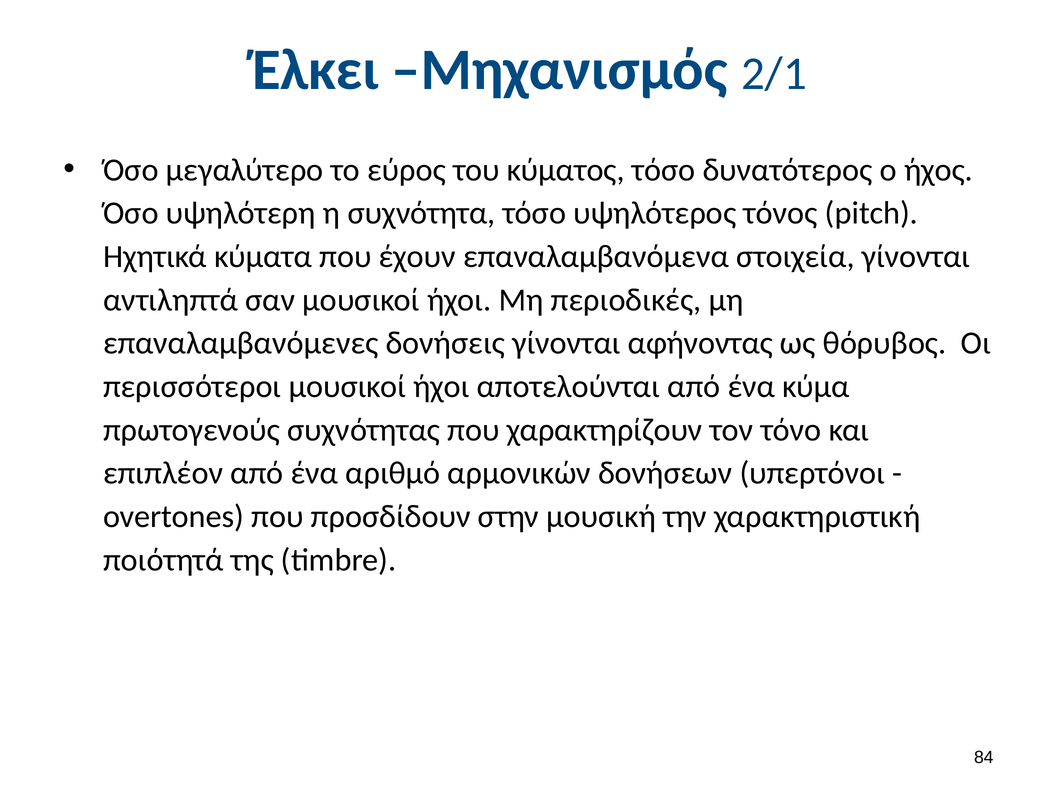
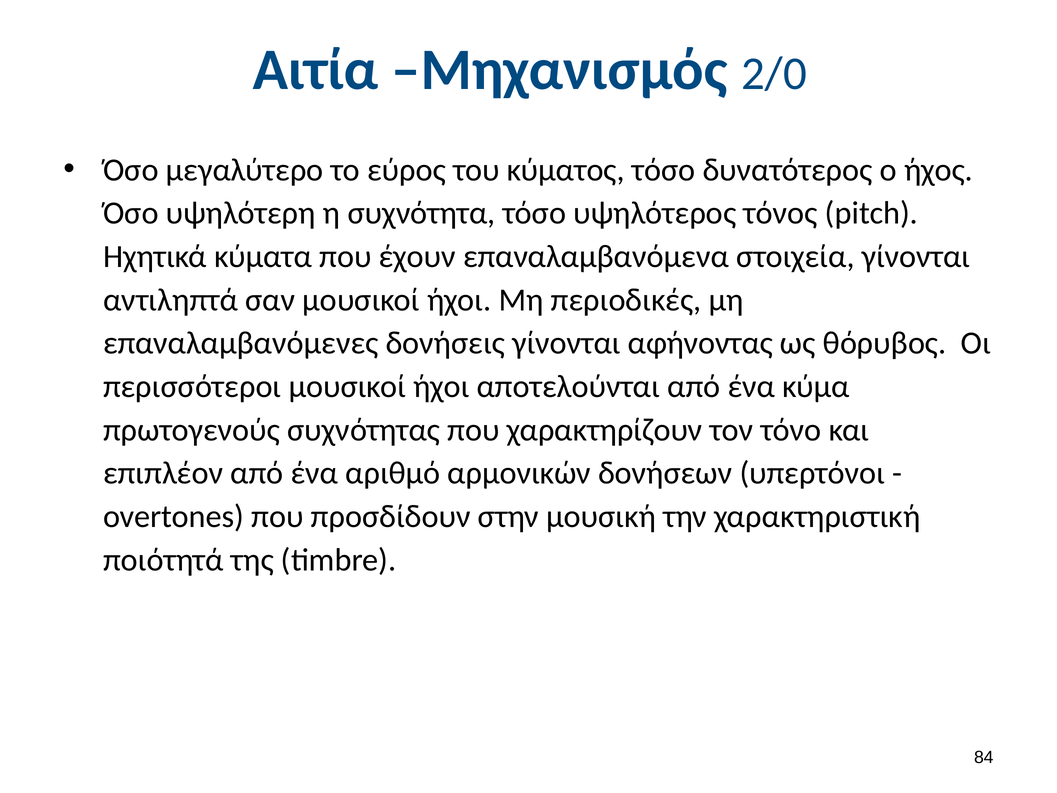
Έλκει: Έλκει -> Αιτία (315, 70)
2/1: 2/1 -> 2/0 (774, 74)
